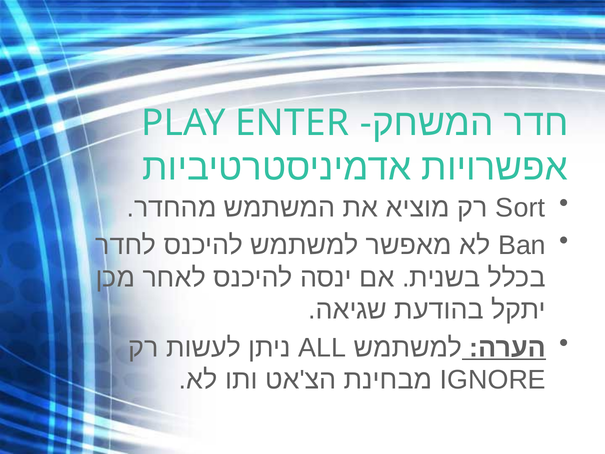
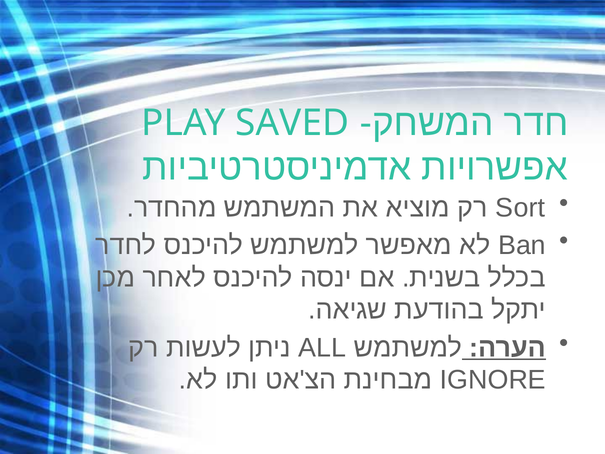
ENTER: ENTER -> SAVED (292, 123)
